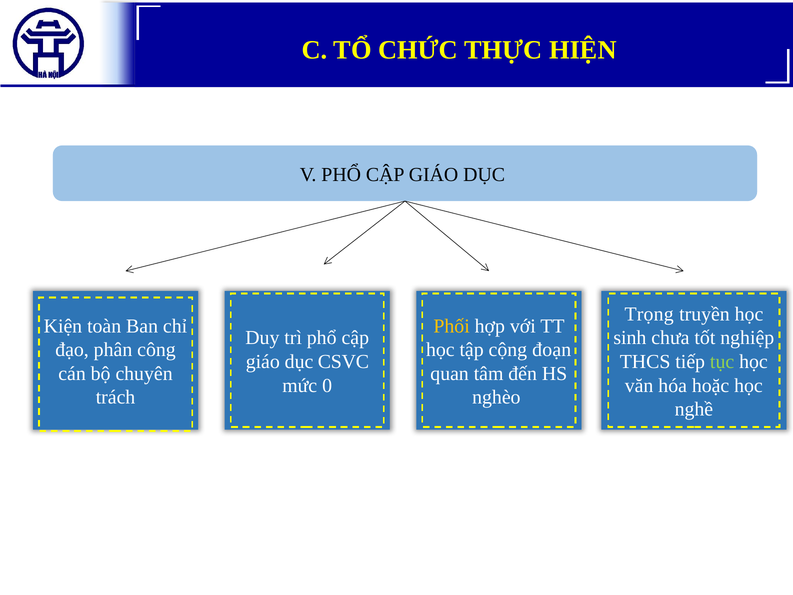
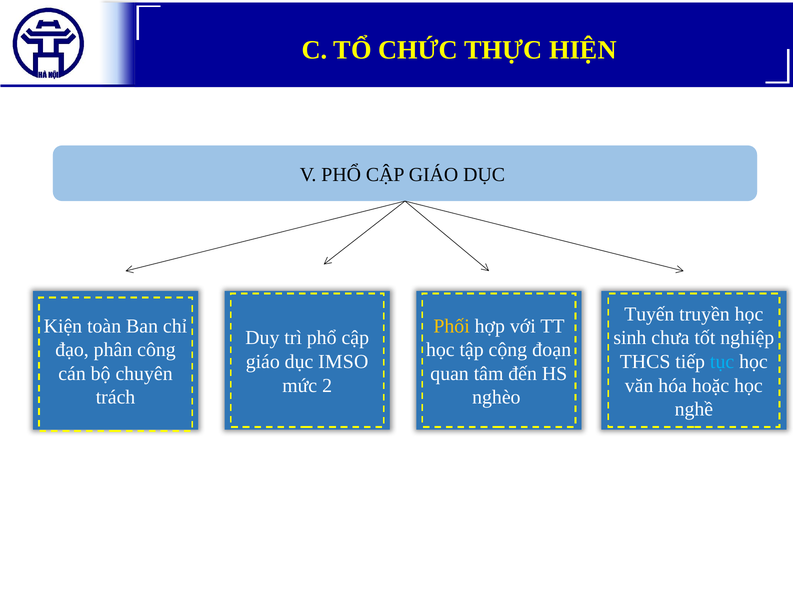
Trọng: Trọng -> Tuyến (649, 314)
CSVC: CSVC -> IMSO (343, 362)
tục colour: light green -> light blue (722, 362)
0: 0 -> 2 (327, 385)
